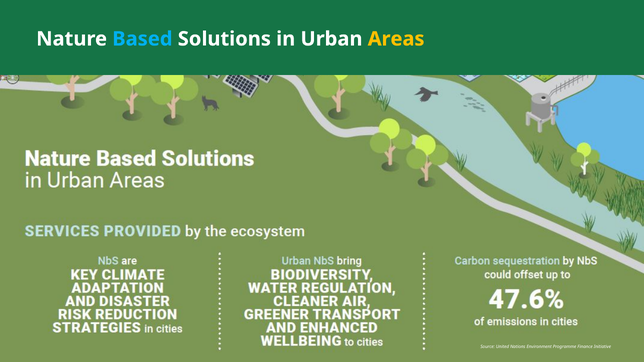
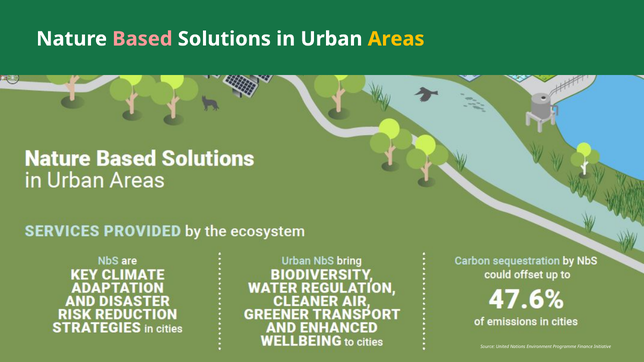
Based colour: light blue -> pink (142, 39)
